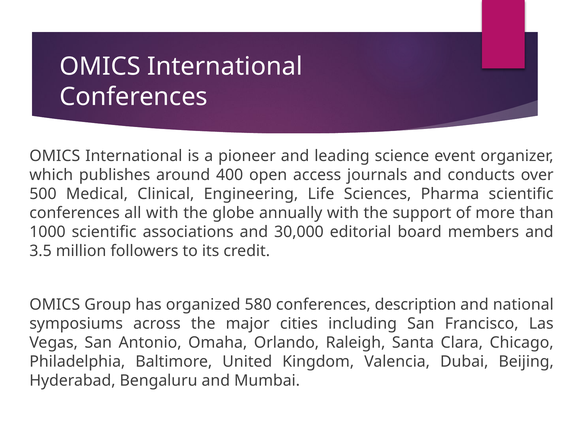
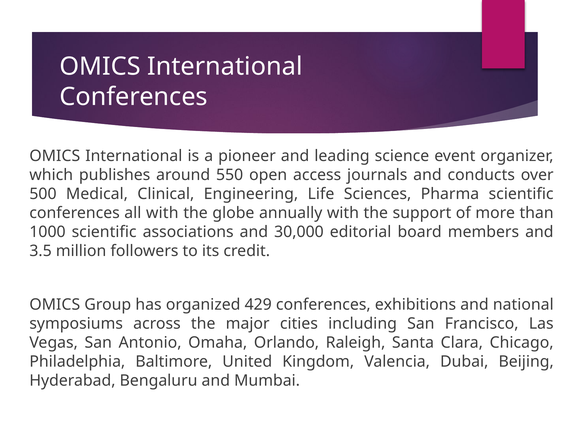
400: 400 -> 550 (230, 175)
580: 580 -> 429 (258, 305)
description: description -> exhibitions (415, 305)
